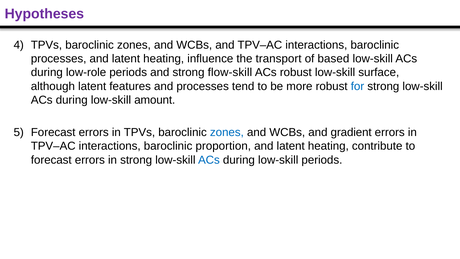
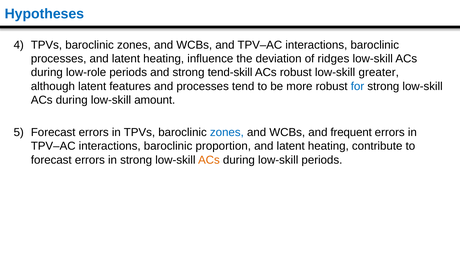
Hypotheses colour: purple -> blue (44, 14)
transport: transport -> deviation (279, 59)
based: based -> ridges (333, 59)
flow-skill: flow-skill -> tend-skill (230, 72)
surface: surface -> greater (379, 72)
gradient: gradient -> frequent (351, 132)
ACs colour: blue -> orange (209, 160)
